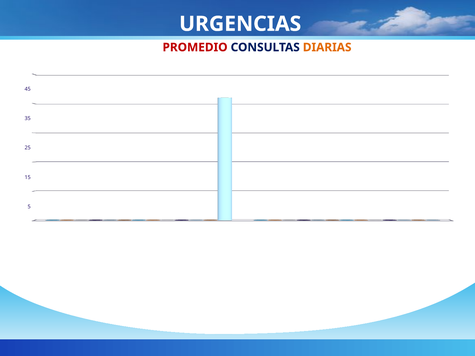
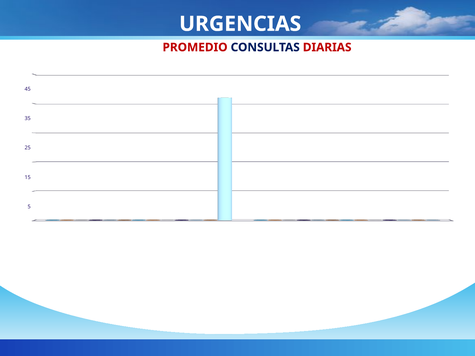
DIARIAS colour: orange -> red (327, 47)
